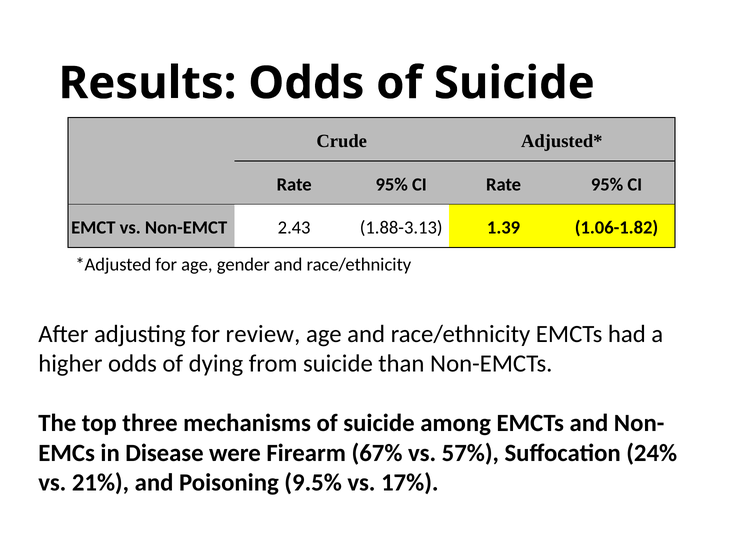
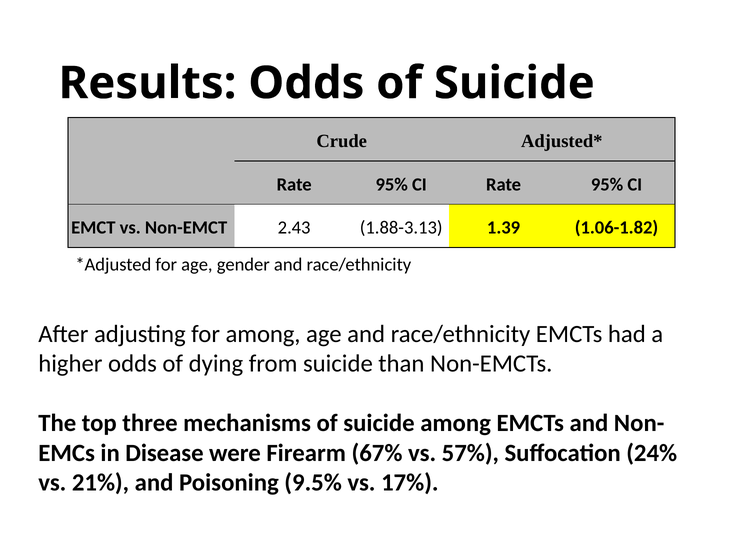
for review: review -> among (263, 334)
